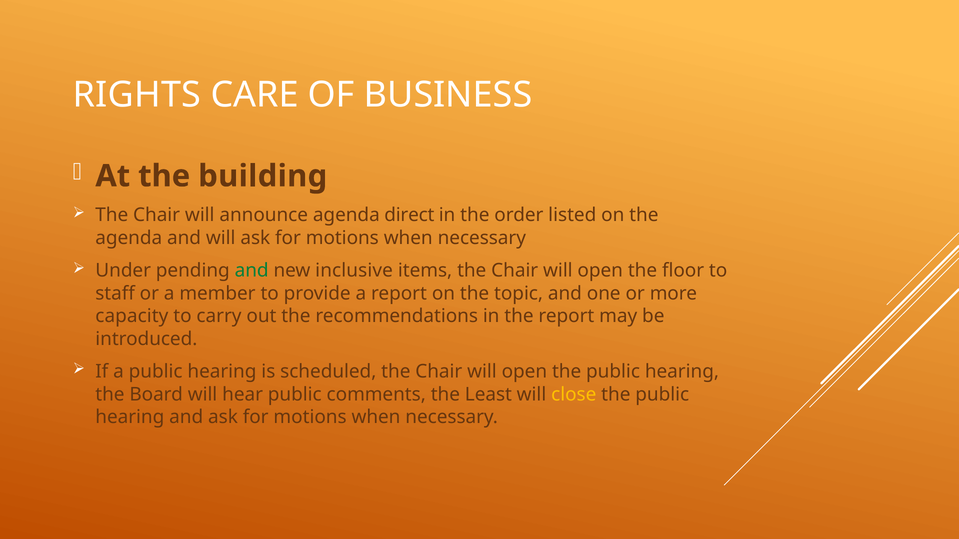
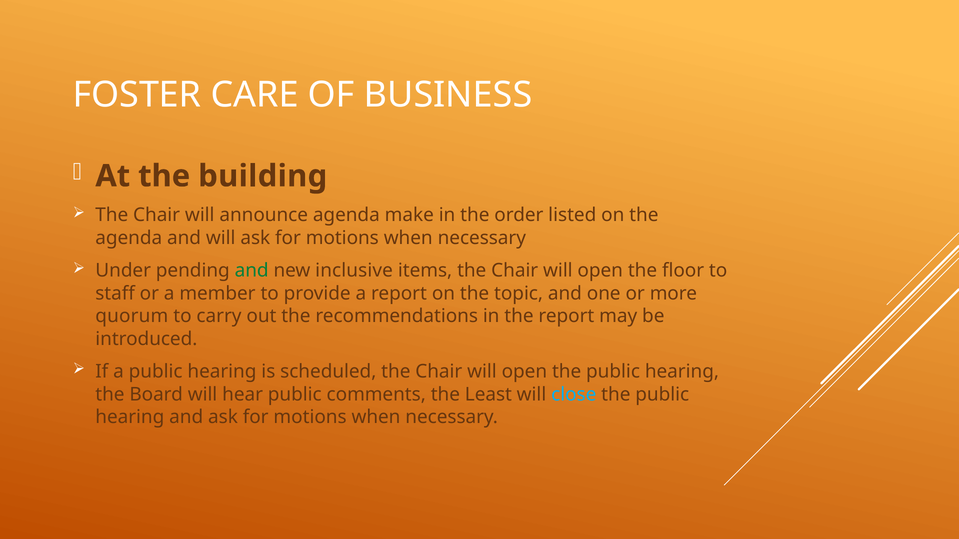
RIGHTS: RIGHTS -> FOSTER (137, 95)
direct: direct -> make (409, 215)
capacity: capacity -> quorum (132, 316)
close colour: yellow -> light blue (574, 395)
